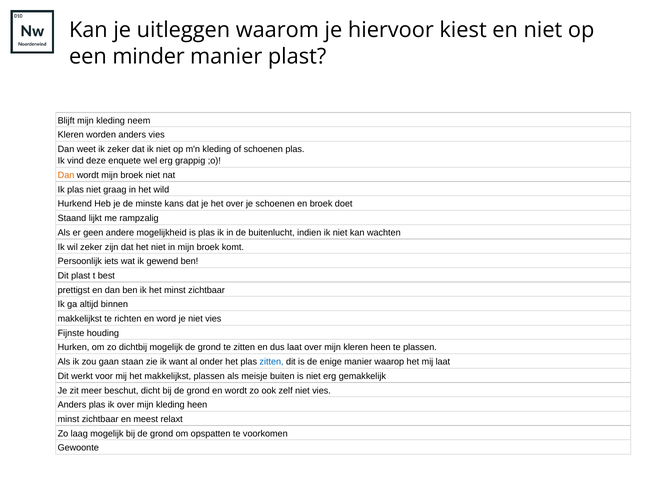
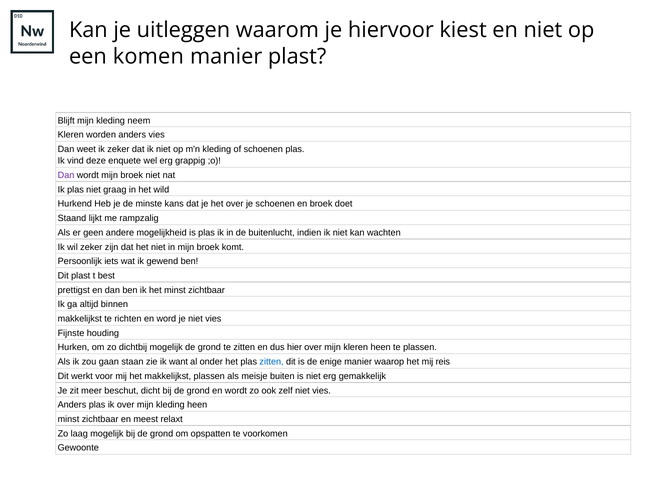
minder: minder -> komen (148, 56)
Dan colour: orange -> purple (66, 175)
dus laat: laat -> hier (295, 347)
mij laat: laat -> reis (443, 362)
